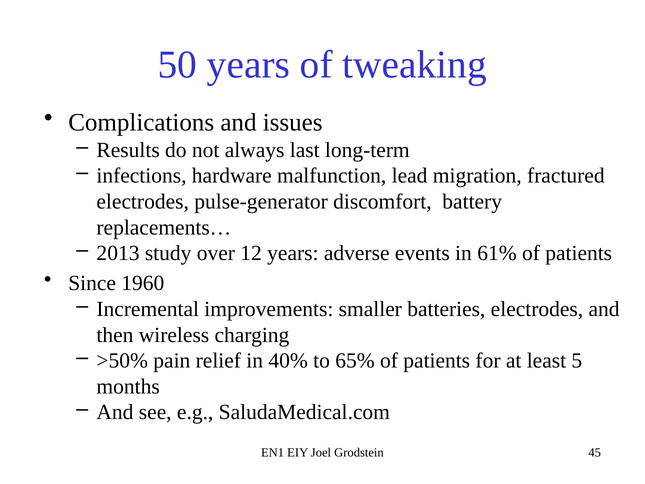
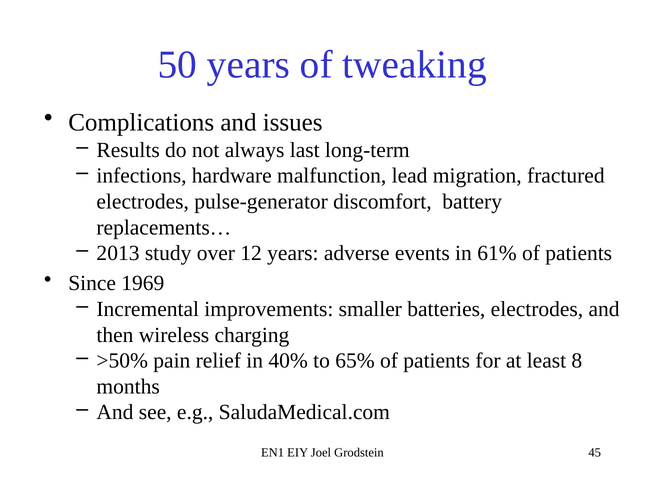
1960: 1960 -> 1969 (143, 283)
5: 5 -> 8 (577, 361)
